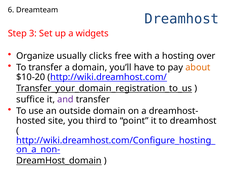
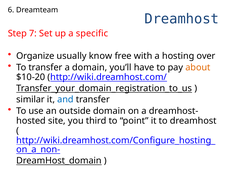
3: 3 -> 7 (33, 33)
widgets: widgets -> specific (92, 33)
clicks: clicks -> know (101, 56)
suffice: suffice -> similar (30, 99)
and colour: purple -> blue (65, 99)
